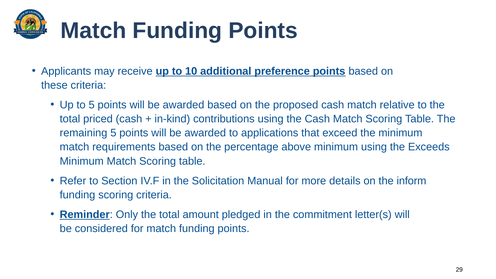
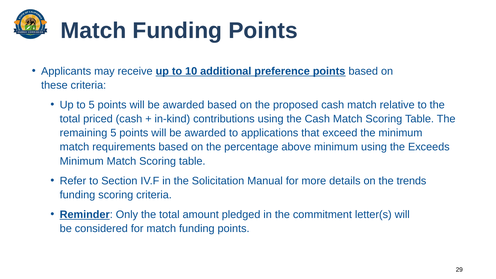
inform: inform -> trends (411, 181)
